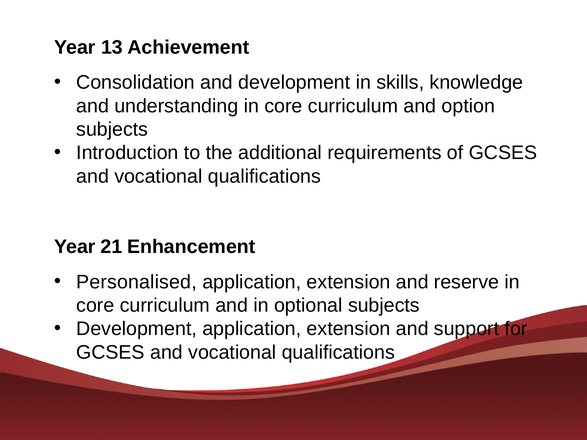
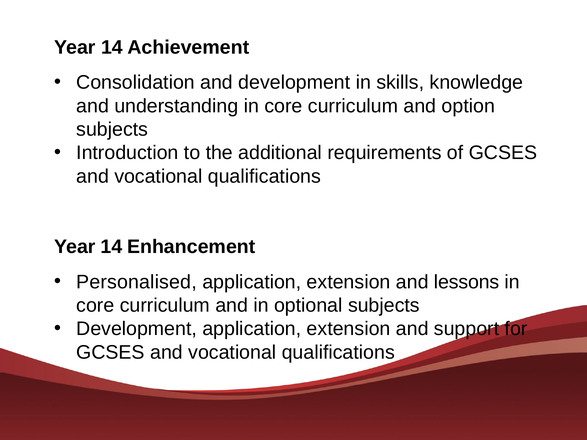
13: 13 -> 14 (112, 47)
21: 21 -> 14 (111, 247)
reserve: reserve -> lessons (467, 282)
